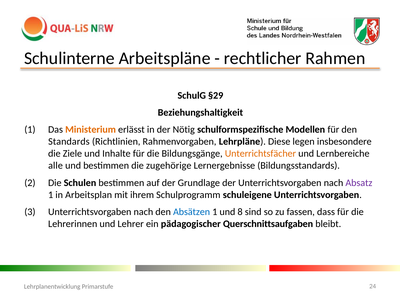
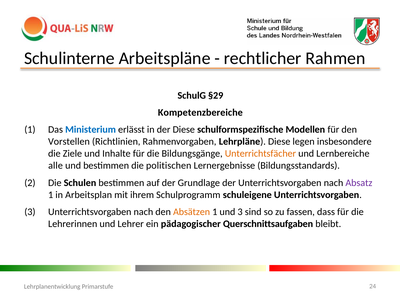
Beziehungshaltigkeit: Beziehungshaltigkeit -> Kompetenzbereiche (200, 113)
Ministerium colour: orange -> blue (91, 130)
der Nötig: Nötig -> Diese (184, 130)
Standards: Standards -> Vorstellen (69, 142)
zugehörige: zugehörige -> politischen (169, 166)
Absätzen colour: blue -> orange (192, 212)
und 8: 8 -> 3 (240, 212)
